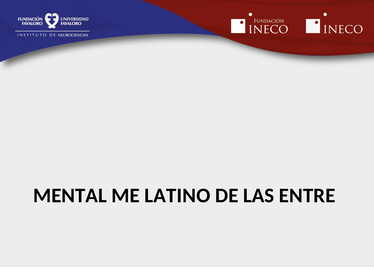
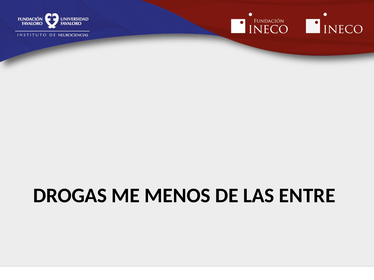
MENTAL: MENTAL -> DROGAS (70, 196)
LATINO: LATINO -> MENOS (177, 196)
